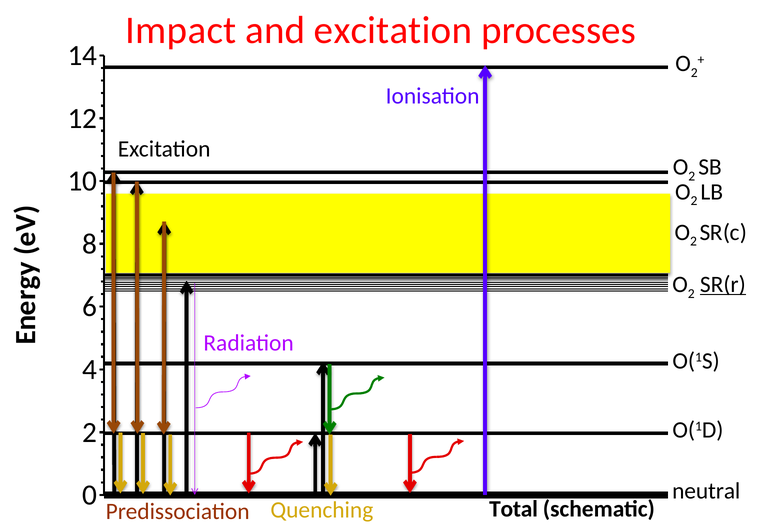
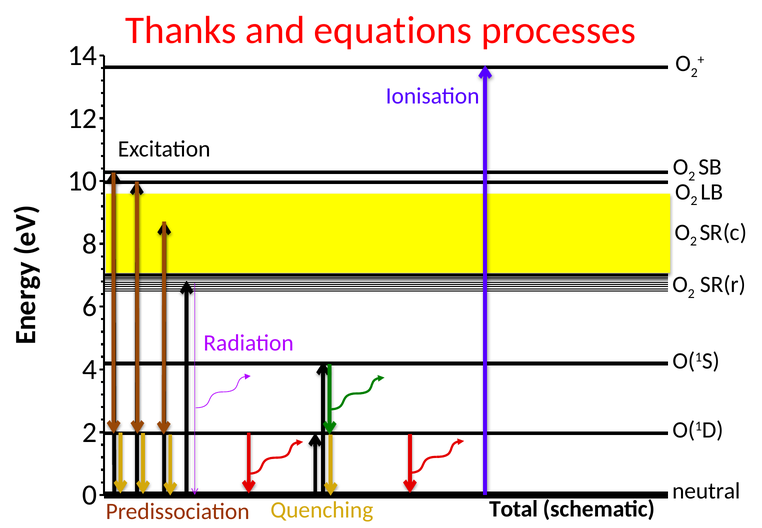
Impact: Impact -> Thanks (181, 30)
and excitation: excitation -> equations (393, 30)
SR(r underline: present -> none (723, 284)
